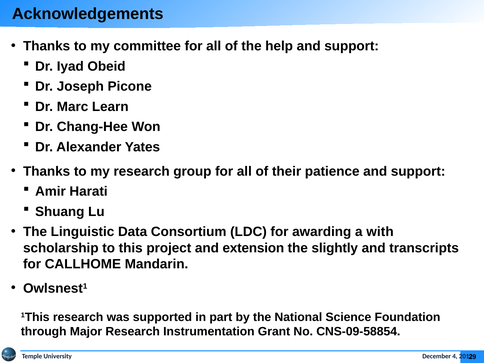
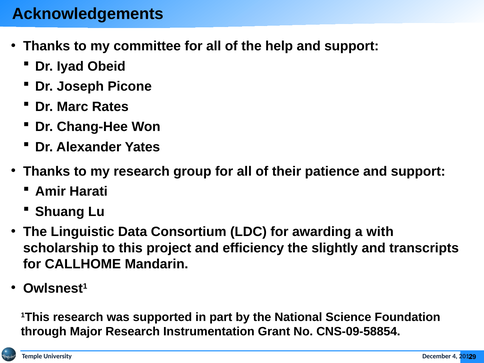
Learn: Learn -> Rates (110, 107)
extension: extension -> efficiency (253, 248)
